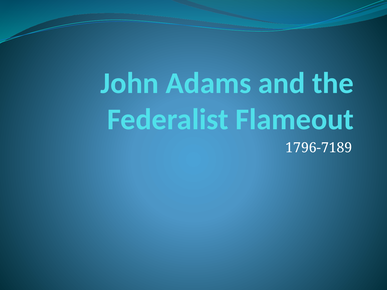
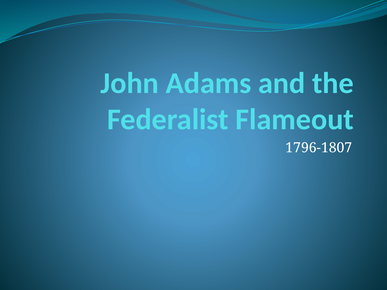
1796-7189: 1796-7189 -> 1796-1807 (319, 148)
